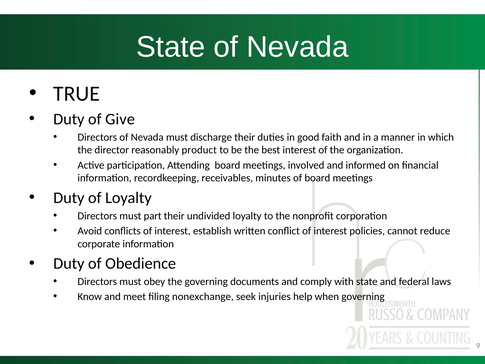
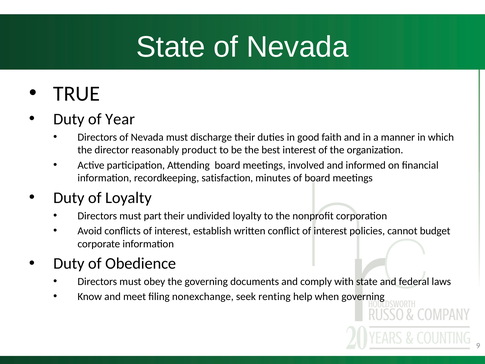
Give: Give -> Year (120, 119)
receivables: receivables -> satisfaction (227, 178)
reduce: reduce -> budget (435, 231)
injuries: injuries -> renting (274, 296)
